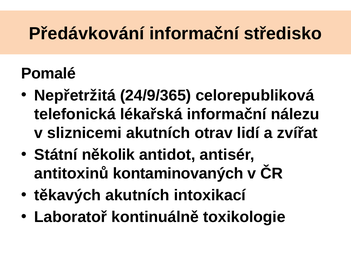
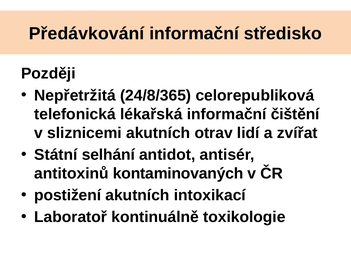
Pomalé: Pomalé -> Později (48, 74)
24/9/365: 24/9/365 -> 24/8/365 (156, 96)
nálezu: nálezu -> čištění (295, 114)
několik: několik -> selhání (108, 155)
těkavých: těkavých -> postižení (68, 195)
